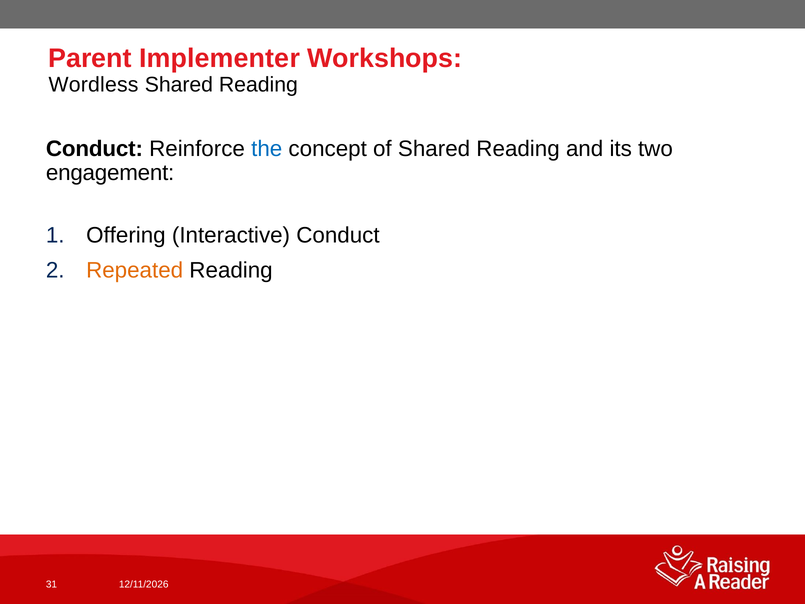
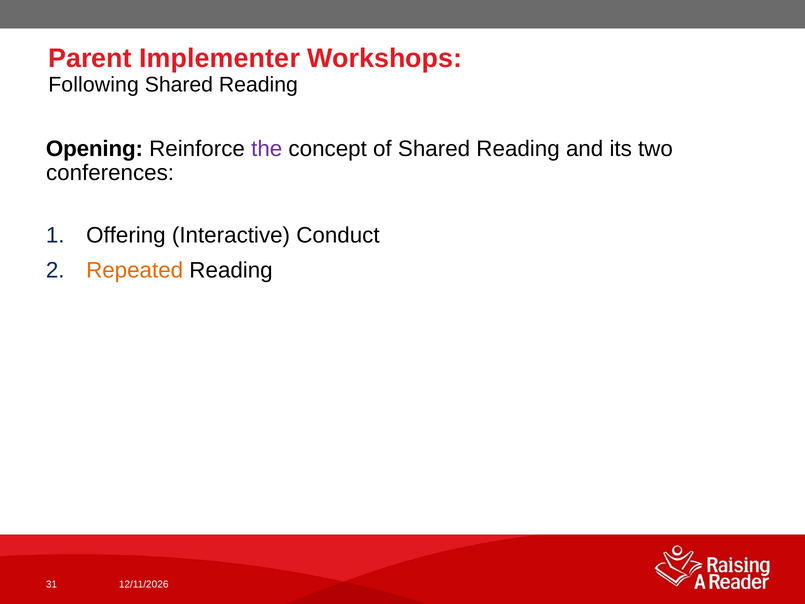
Wordless: Wordless -> Following (94, 85)
Conduct: Conduct -> Opening (94, 149)
the colour: blue -> purple (267, 149)
engagement: engagement -> conferences (110, 173)
